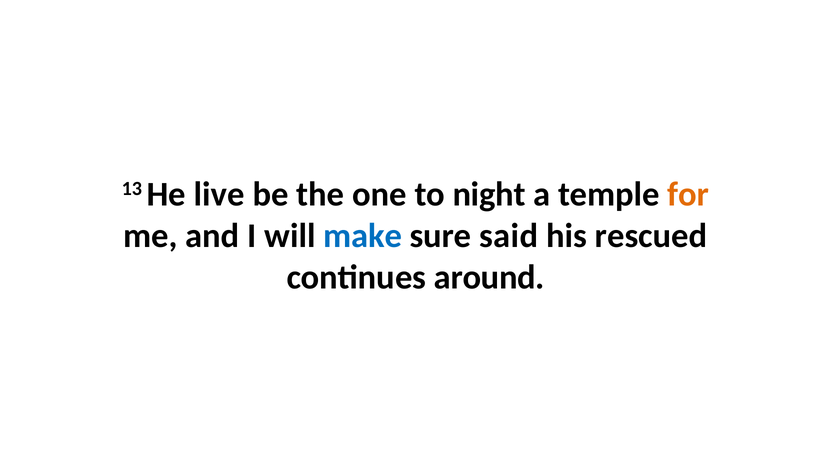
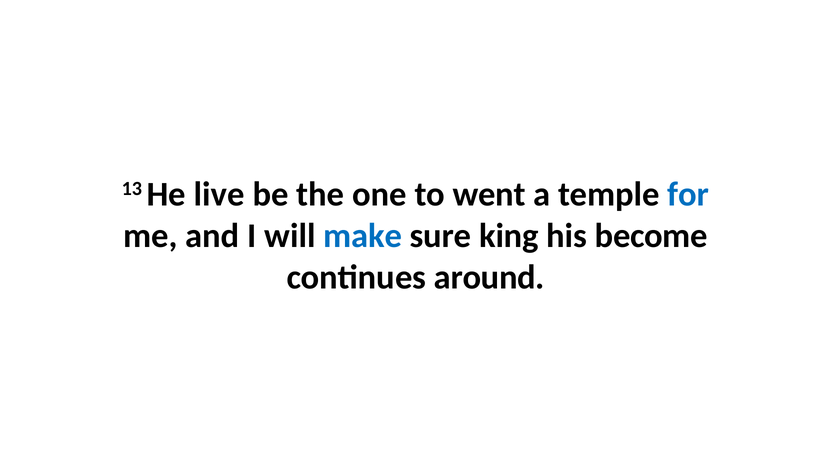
night: night -> went (489, 195)
for colour: orange -> blue (688, 195)
said: said -> king (509, 236)
rescued: rescued -> become (651, 236)
